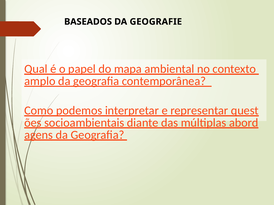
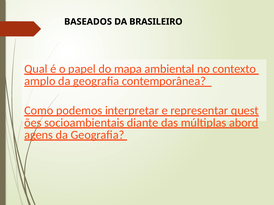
GEOGRAFIE: GEOGRAFIE -> BRASILEIRO (156, 22)
